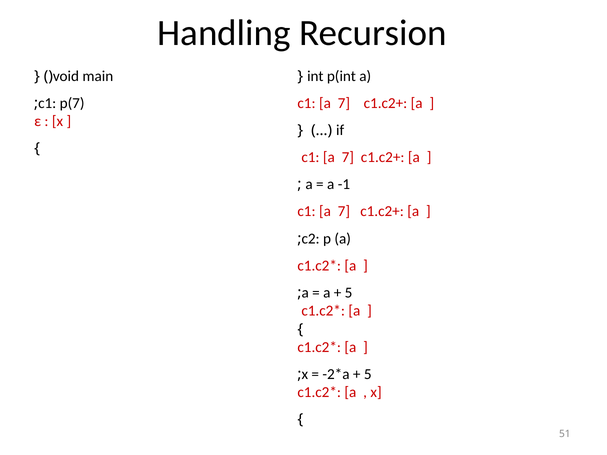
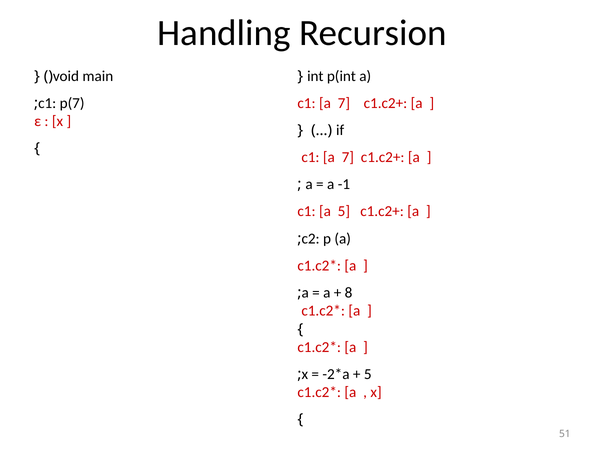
7: 7 -> 5 (344, 212)
5: 5 -> 8 (349, 293)
